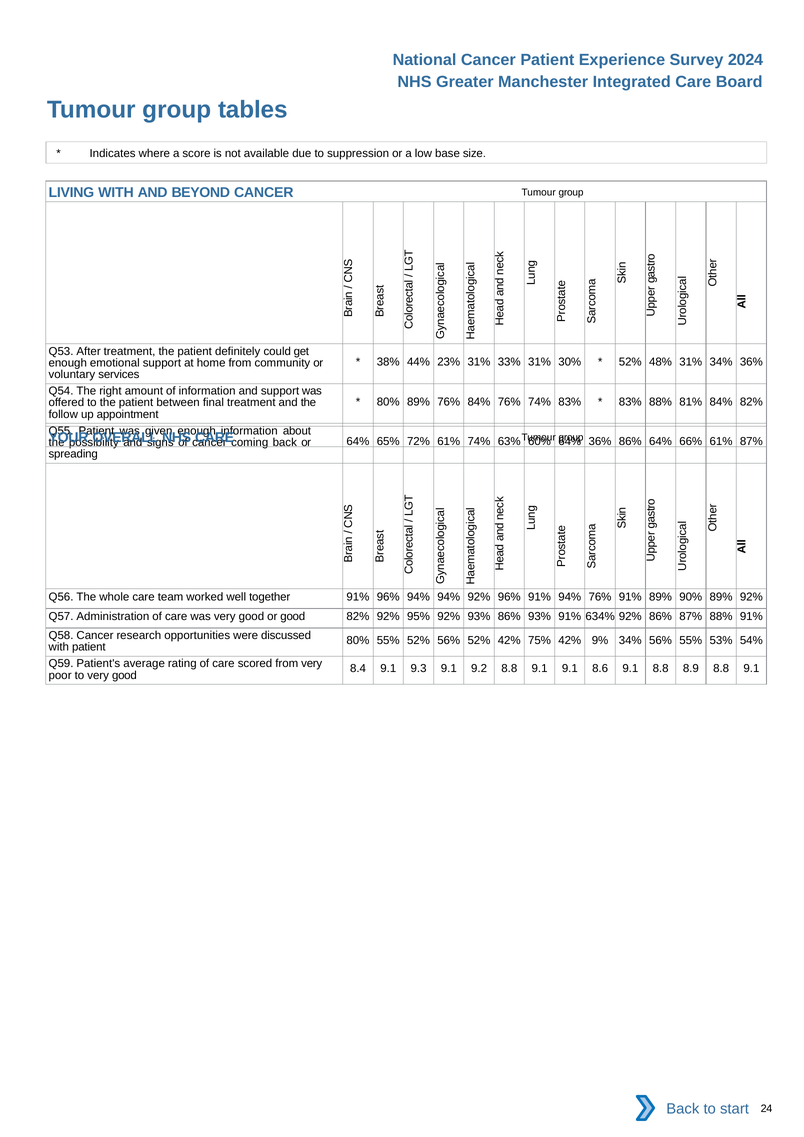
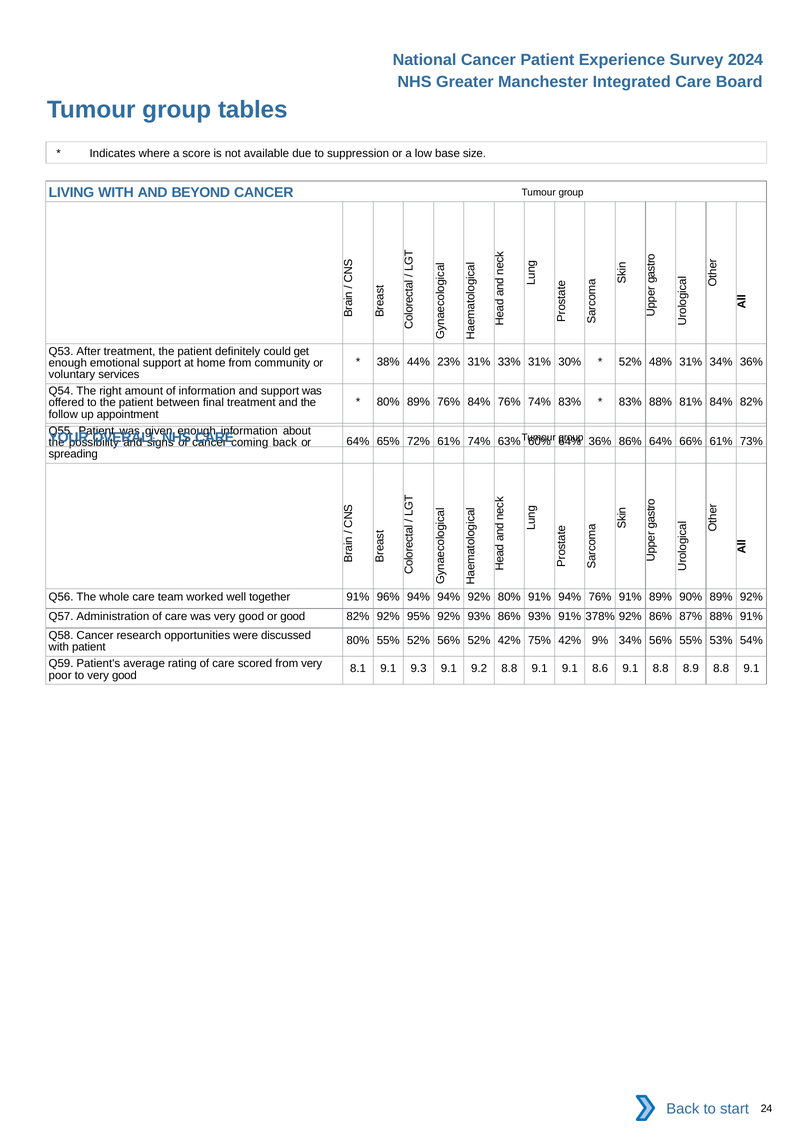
61% 87%: 87% -> 73% (751, 442)
92% 96%: 96% -> 80% (509, 597)
634%: 634% -> 378% (600, 617)
8.4: 8.4 -> 8.1 (358, 669)
